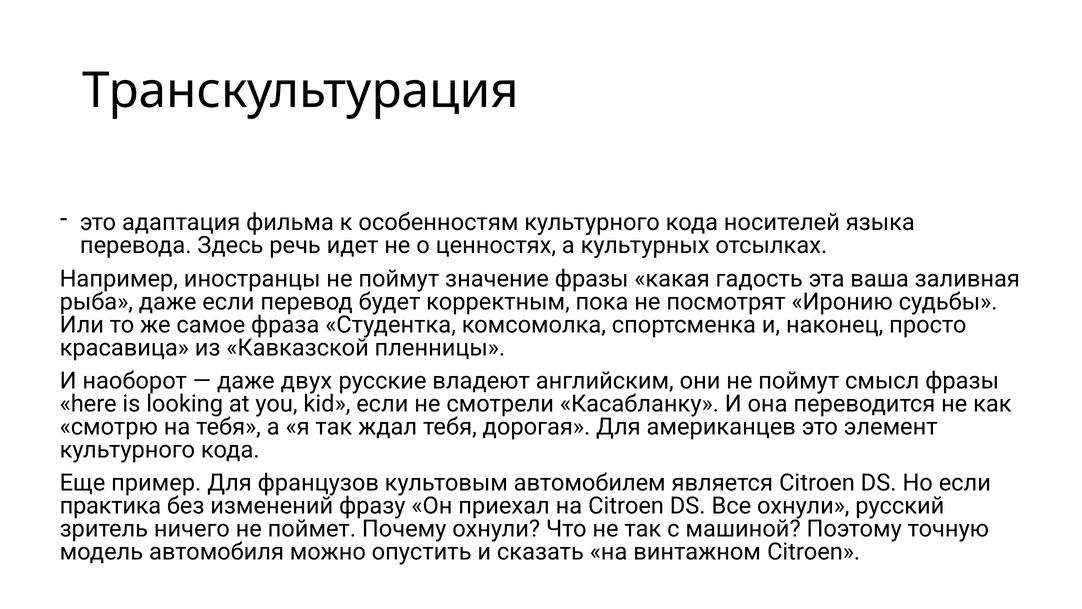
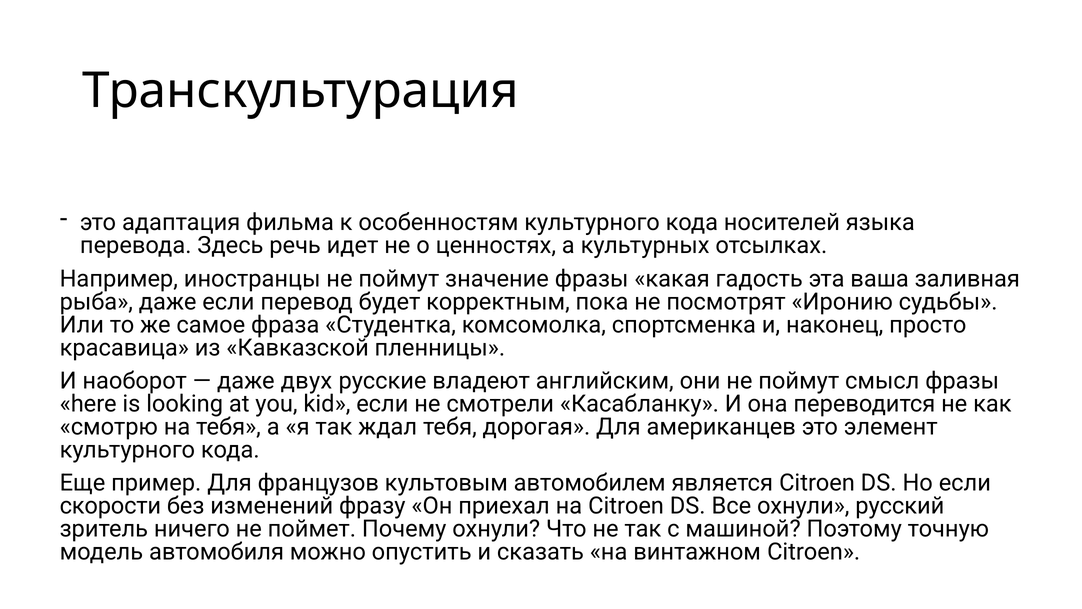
практика: практика -> скорости (110, 506)
